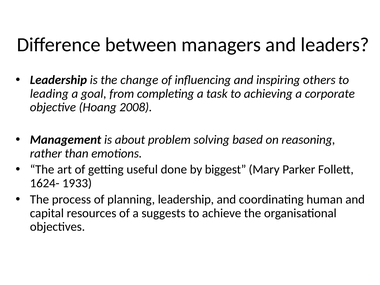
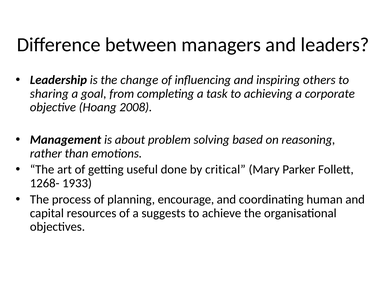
leading: leading -> sharing (49, 94)
biggest: biggest -> critical (225, 170)
1624-: 1624- -> 1268- (45, 183)
planning leadership: leadership -> encourage (186, 199)
